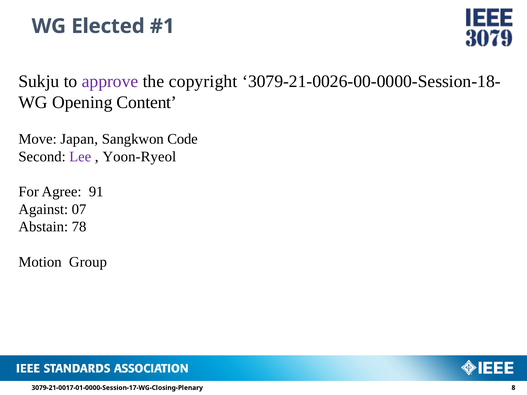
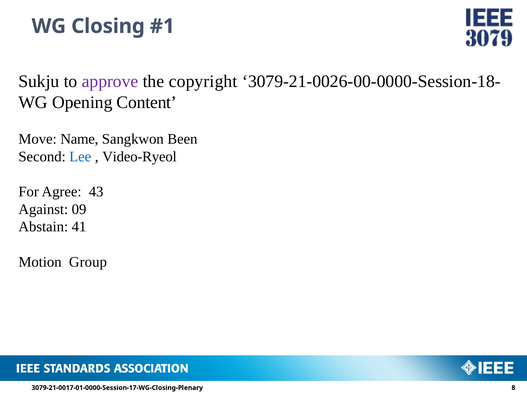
Elected: Elected -> Closing (108, 26)
Japan: Japan -> Name (79, 139)
Code: Code -> Been (182, 139)
Lee colour: purple -> blue (80, 157)
Yoon-Ryeol: Yoon-Ryeol -> Video-Ryeol (139, 157)
91: 91 -> 43 (96, 192)
07: 07 -> 09 (79, 209)
78: 78 -> 41 (79, 227)
